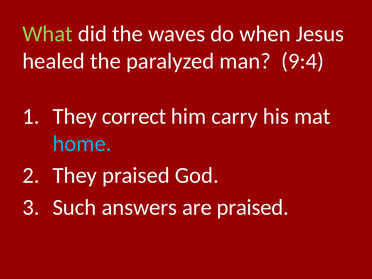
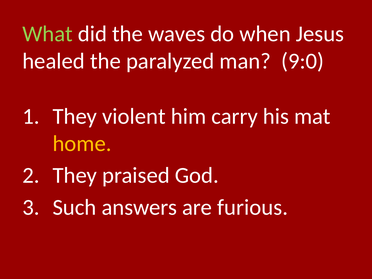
9:4: 9:4 -> 9:0 (303, 61)
correct: correct -> violent (134, 116)
home colour: light blue -> yellow (82, 144)
are praised: praised -> furious (253, 207)
